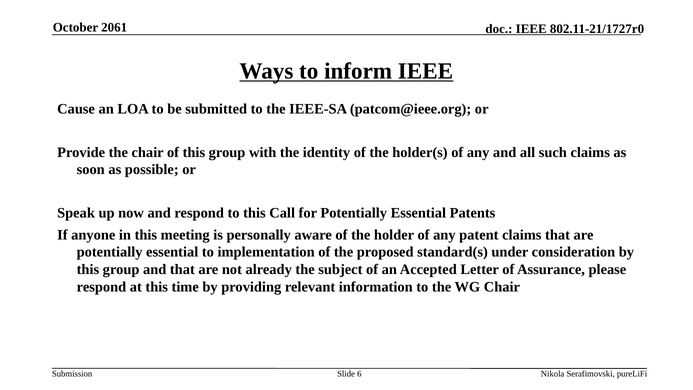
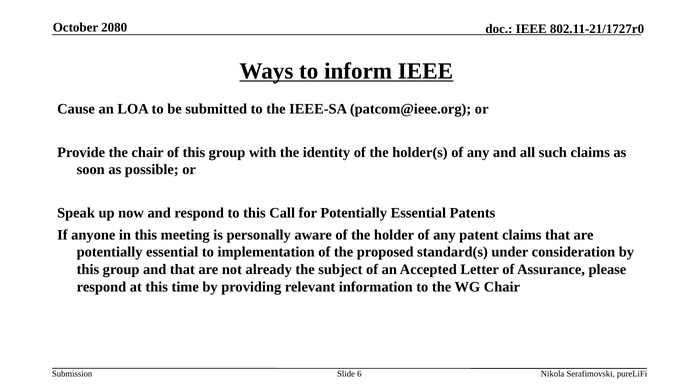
2061: 2061 -> 2080 (114, 28)
